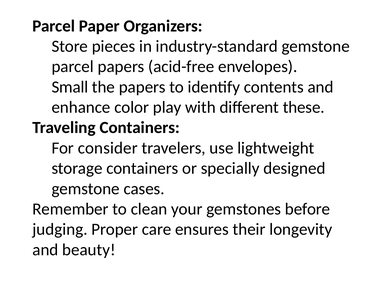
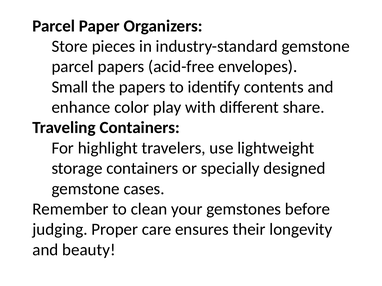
these: these -> share (304, 107)
consider: consider -> highlight (108, 148)
